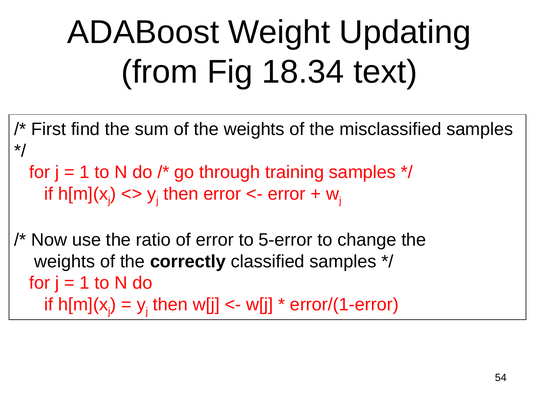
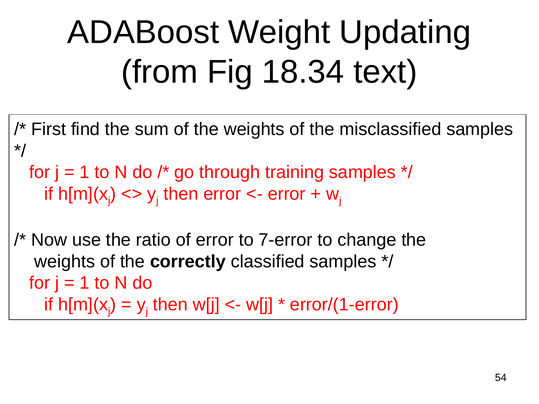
5-error: 5-error -> 7-error (286, 240)
